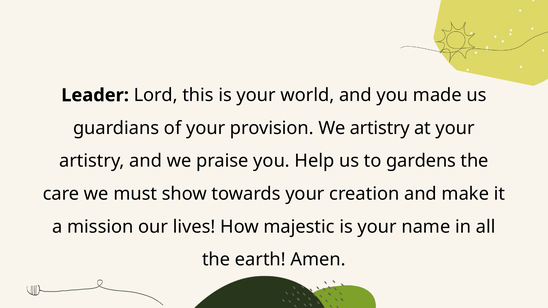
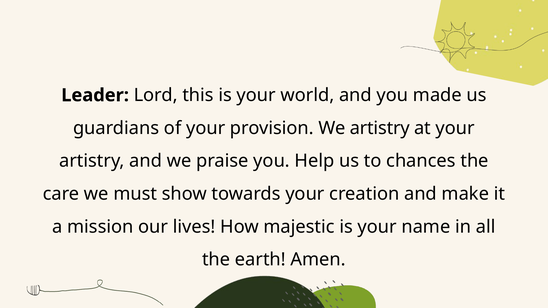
gardens: gardens -> chances (421, 161)
